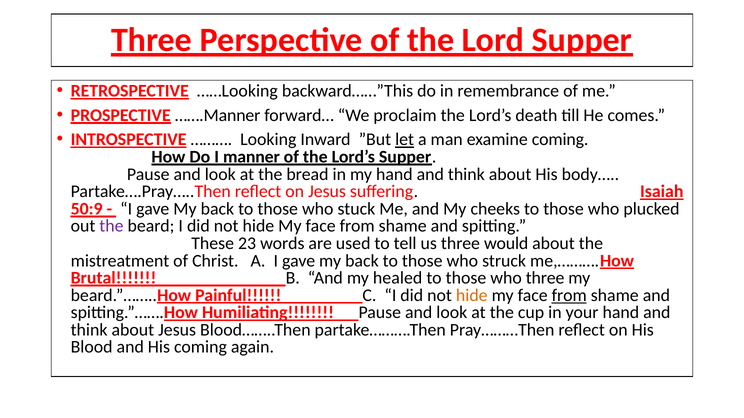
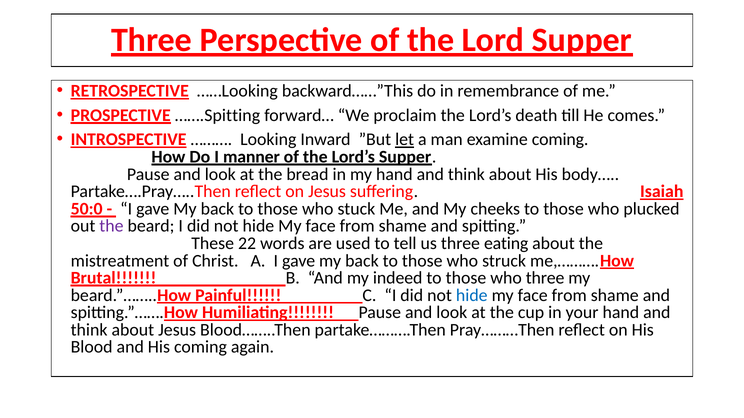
…….Manner: …….Manner -> …….Spitting (218, 115)
50:9: 50:9 -> 50:0 (87, 209)
23: 23 -> 22 (247, 244)
would: would -> eating (506, 244)
healed: healed -> indeed (398, 278)
hide colour: orange -> blue (472, 296)
from underline: present -> none (569, 296)
